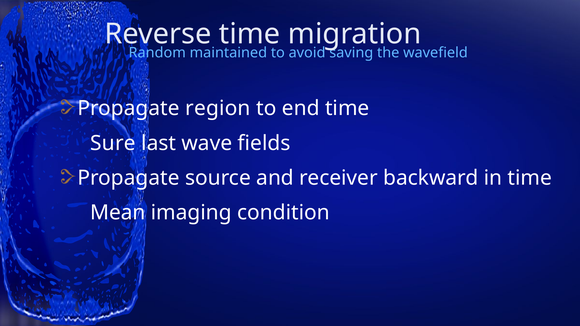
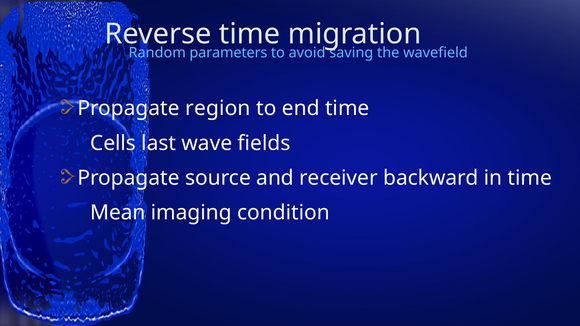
maintained: maintained -> parameters (228, 53)
Sure: Sure -> Cells (113, 143)
